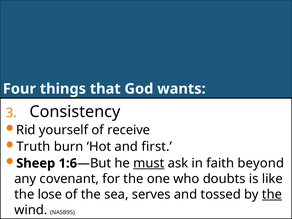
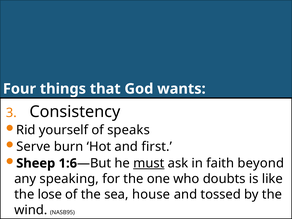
receive: receive -> speaks (129, 130)
Truth: Truth -> Serve (33, 147)
covenant: covenant -> speaking (69, 179)
serves: serves -> house (151, 194)
the underline: present -> none (272, 194)
